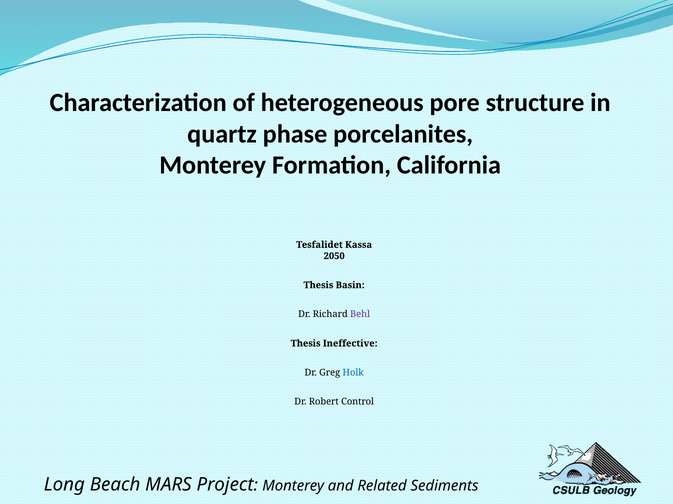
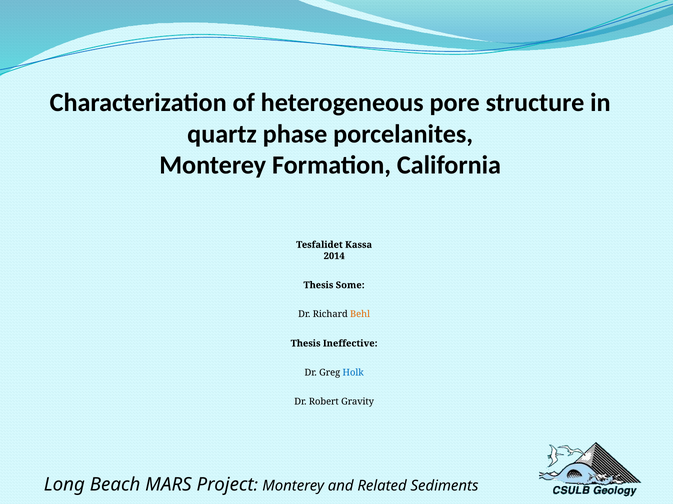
2050: 2050 -> 2014 (334, 256)
Basin: Basin -> Some (350, 286)
Behl colour: purple -> orange (360, 315)
Control: Control -> Gravity (358, 402)
